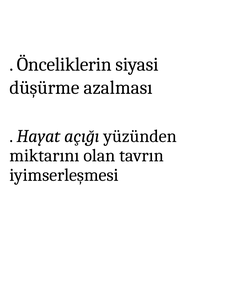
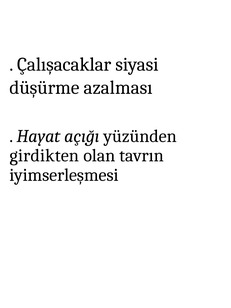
Önceliklerin: Önceliklerin -> Çalışacaklar (64, 64)
miktarını: miktarını -> girdikten (44, 156)
